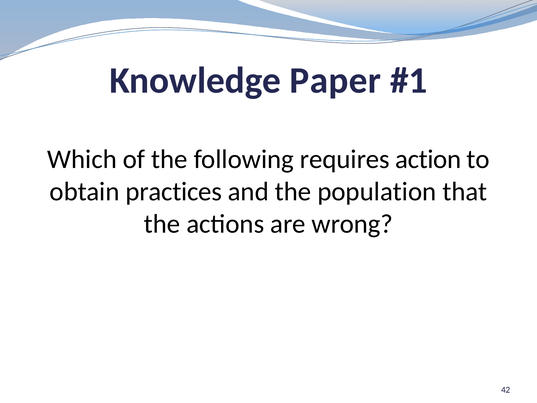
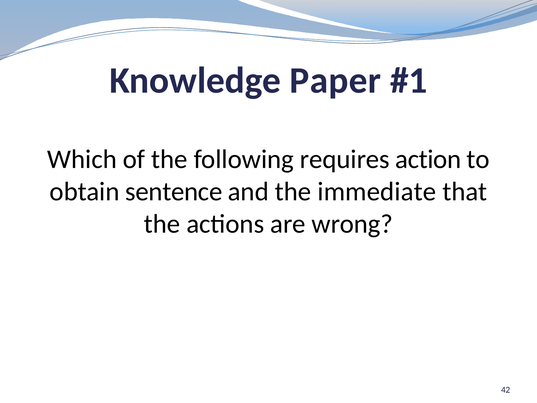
practices: practices -> sentence (174, 192)
population: population -> immediate (377, 192)
